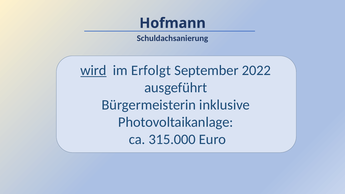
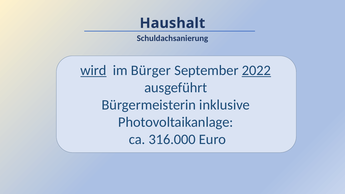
Hofmann: Hofmann -> Haushalt (172, 23)
Erfolgt: Erfolgt -> Bürger (151, 70)
2022 underline: none -> present (256, 70)
315.000: 315.000 -> 316.000 (172, 139)
